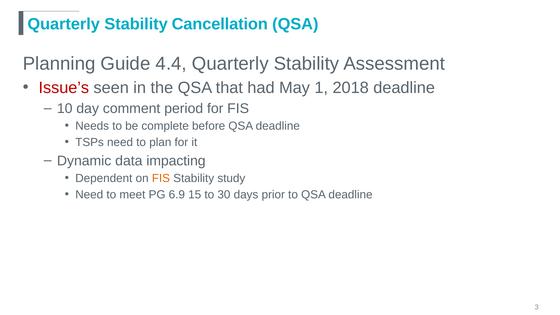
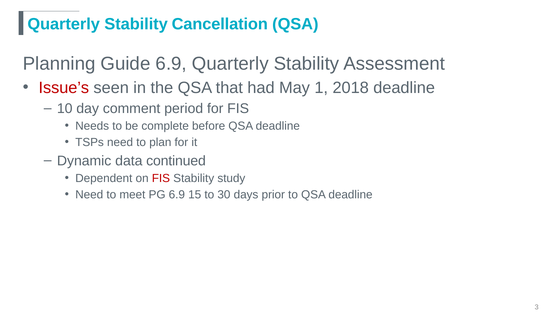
Guide 4.4: 4.4 -> 6.9 (171, 64)
impacting: impacting -> continued (176, 161)
FIS colour: orange -> red (161, 178)
